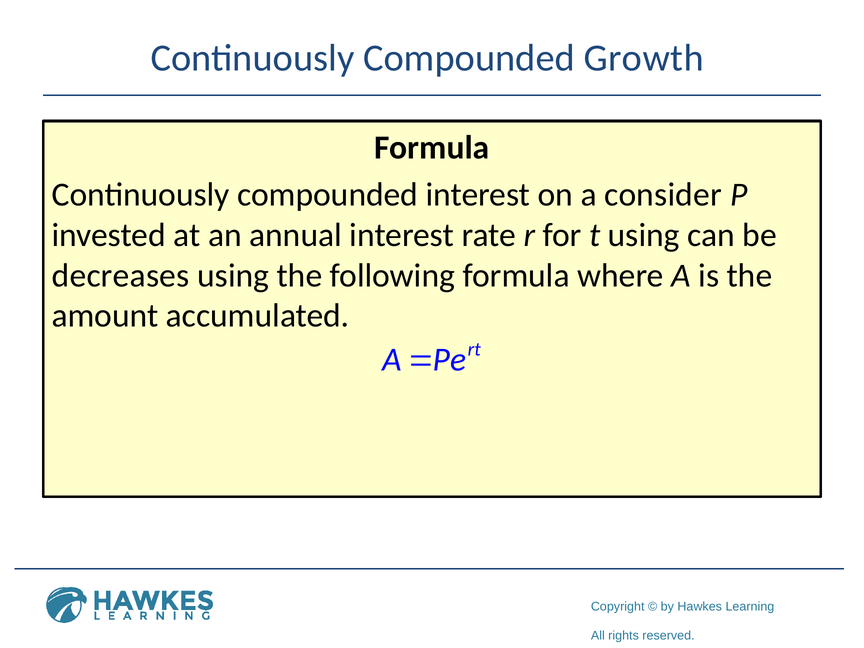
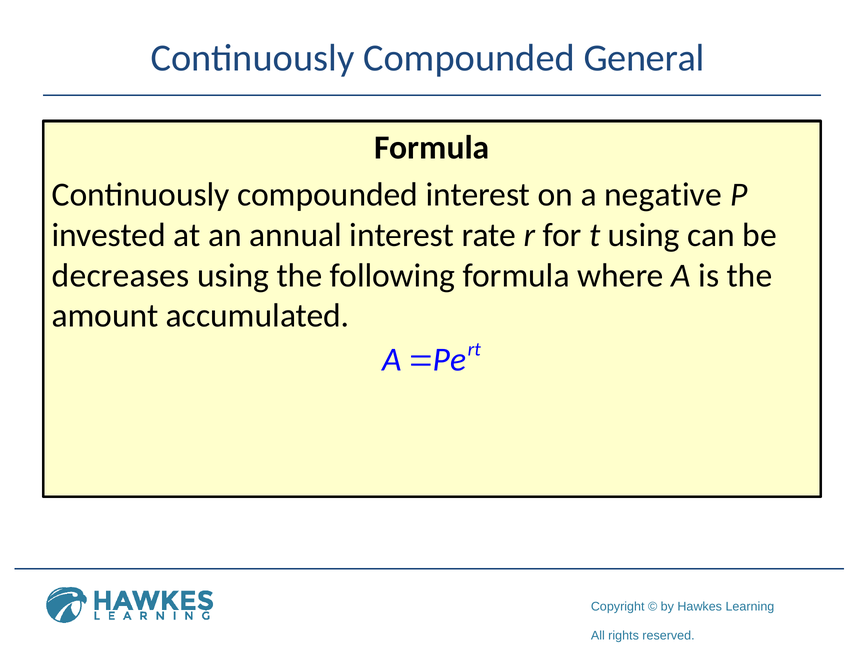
Growth: Growth -> General (644, 58)
consider: consider -> negative (663, 195)
